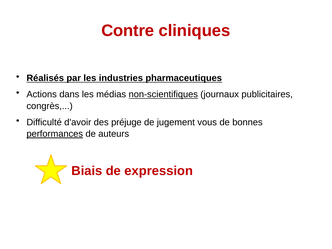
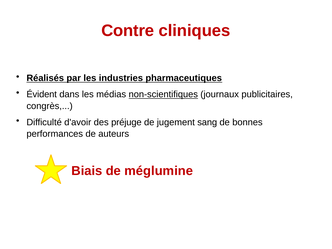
Actions: Actions -> Évident (42, 94)
vous: vous -> sang (207, 122)
performances underline: present -> none (55, 134)
expression: expression -> méglumine (159, 171)
